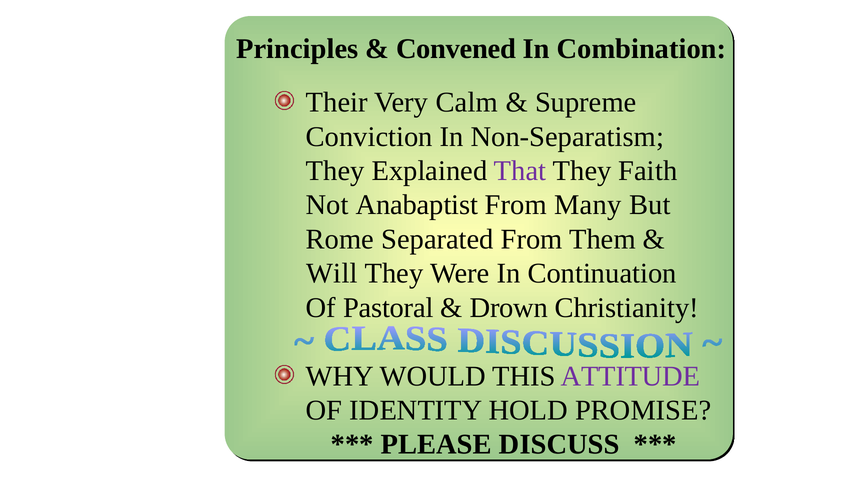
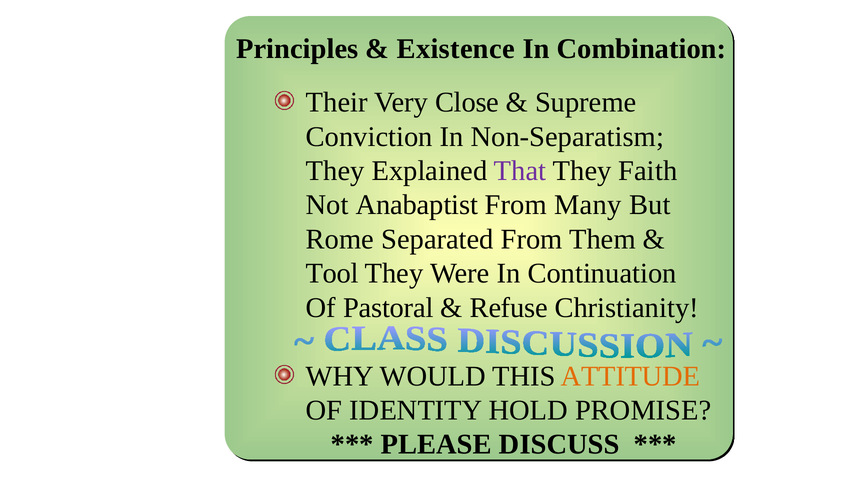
Convened: Convened -> Existence (456, 49)
Calm: Calm -> Close (467, 103)
Will: Will -> Tool (332, 274)
Drown: Drown -> Refuse (509, 308)
ATTITUDE colour: purple -> orange (630, 376)
